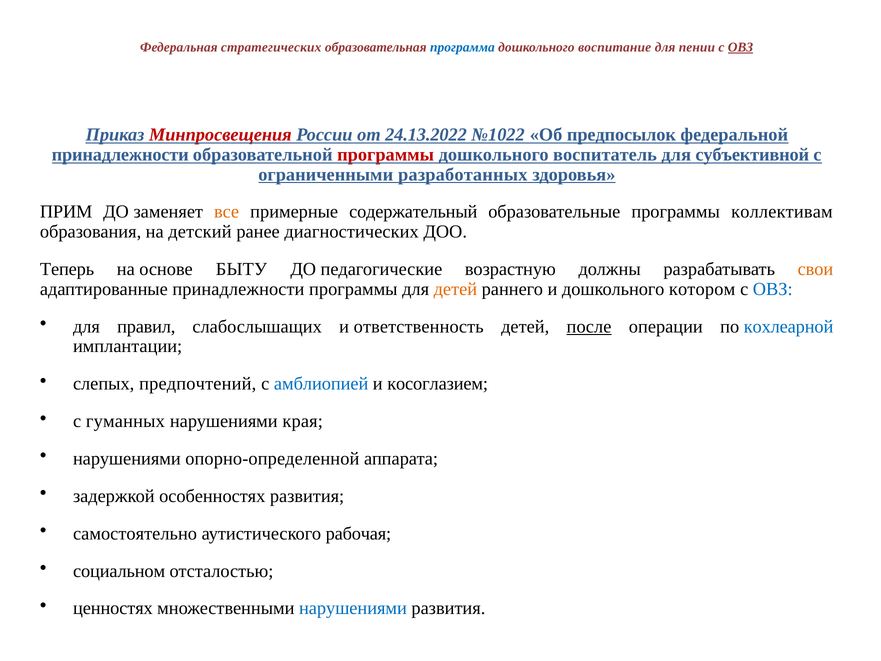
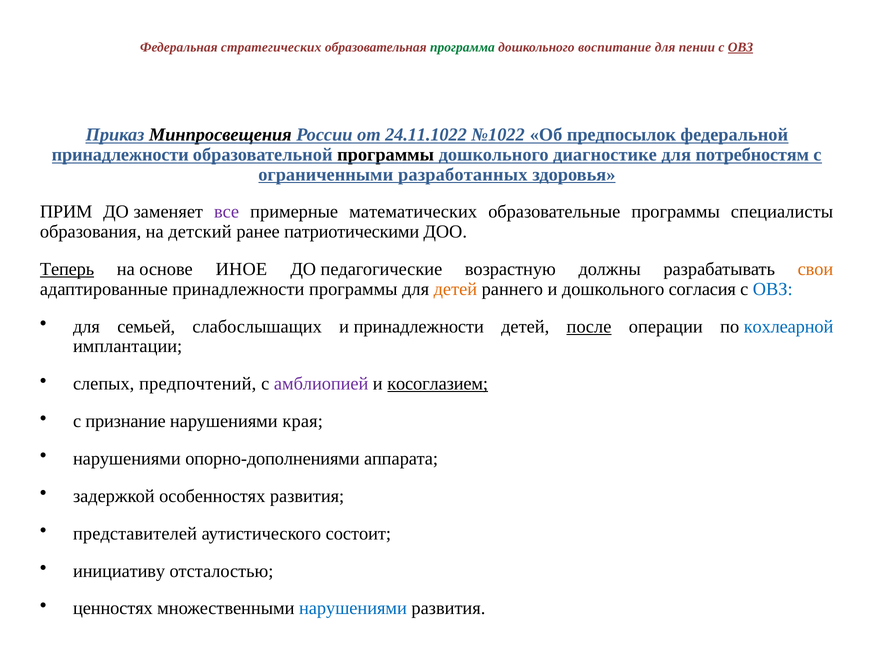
программа colour: blue -> green (462, 47)
Минпросвещения colour: red -> black (220, 135)
24.13.2022: 24.13.2022 -> 24.11.1022 (426, 135)
программы colour: red -> black (386, 155)
воспитатель: воспитатель -> диагностике (605, 155)
субъективной: субъективной -> потребностям (752, 155)
все colour: orange -> purple (227, 212)
содержательный: содержательный -> математических (413, 212)
коллективам: коллективам -> специалисты (782, 212)
диагностических: диагностических -> патриотическими (352, 232)
Теперь underline: none -> present (67, 269)
БЫТУ: БЫТУ -> ИНОЕ (241, 269)
котором: котором -> согласия (702, 289)
правил: правил -> семьей (146, 326)
и ответственность: ответственность -> принадлежности (419, 326)
амблиопией colour: blue -> purple (321, 384)
косоглазием underline: none -> present (438, 384)
гуманных: гуманных -> признание (126, 421)
опорно-определенной: опорно-определенной -> опорно-дополнениями (272, 458)
самостоятельно: самостоятельно -> представителей (135, 533)
рабочая: рабочая -> состоит (358, 533)
социальном: социальном -> инициативу (119, 571)
